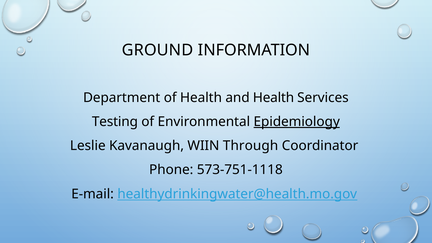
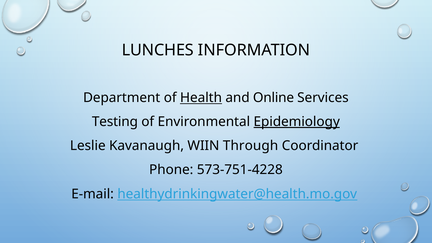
GROUND: GROUND -> LUNCHES (158, 50)
Health underline: none -> present (201, 98)
and Health: Health -> Online (273, 98)
573-751-1118: 573-751-1118 -> 573-751-4228 (240, 170)
